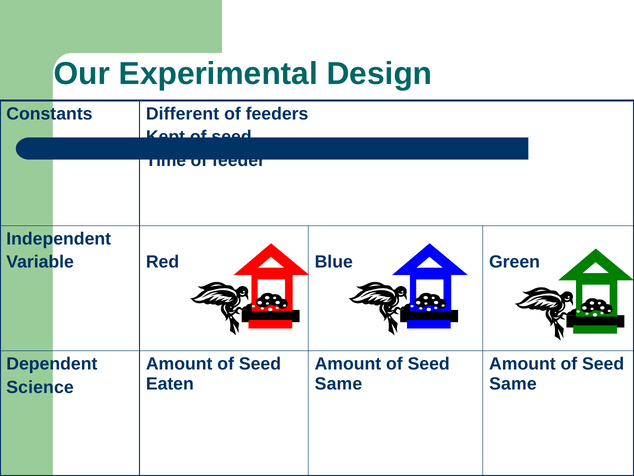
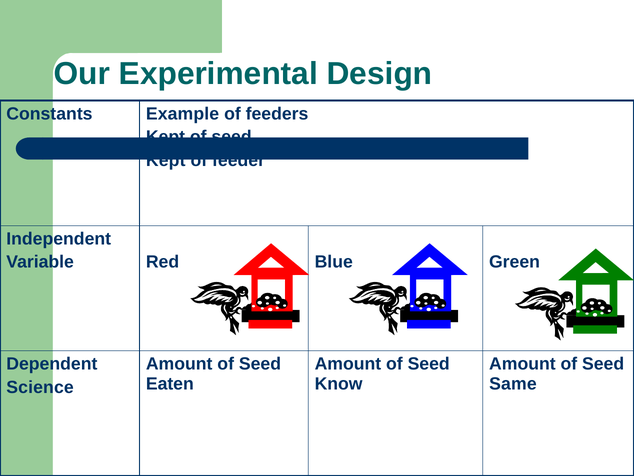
Different: Different -> Example (182, 114)
Time: Time -> Kept (166, 160)
Same: Same -> Know (339, 383)
